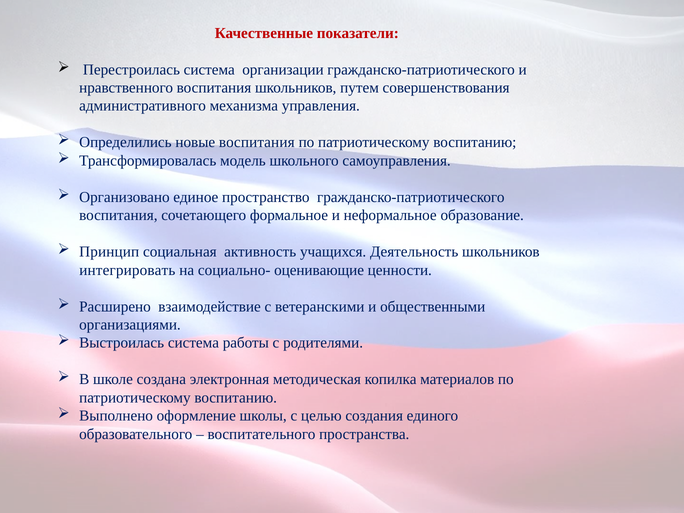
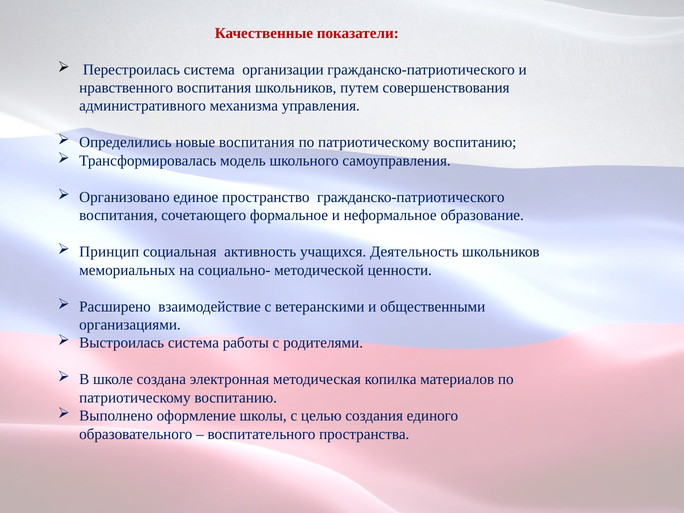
интегрировать: интегрировать -> мемориальных (127, 270)
оценивающие: оценивающие -> методической (319, 270)
